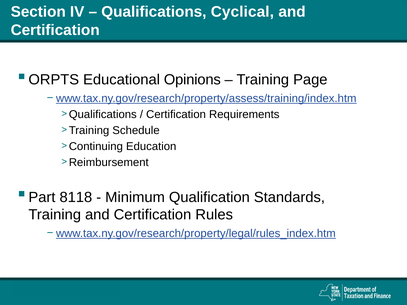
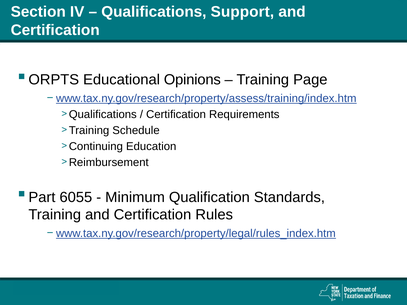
Cyclical: Cyclical -> Support (242, 12)
8118: 8118 -> 6055 (76, 197)
